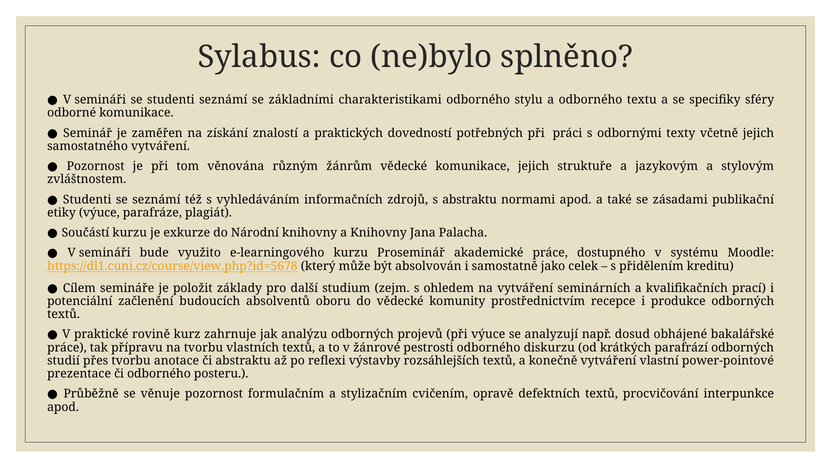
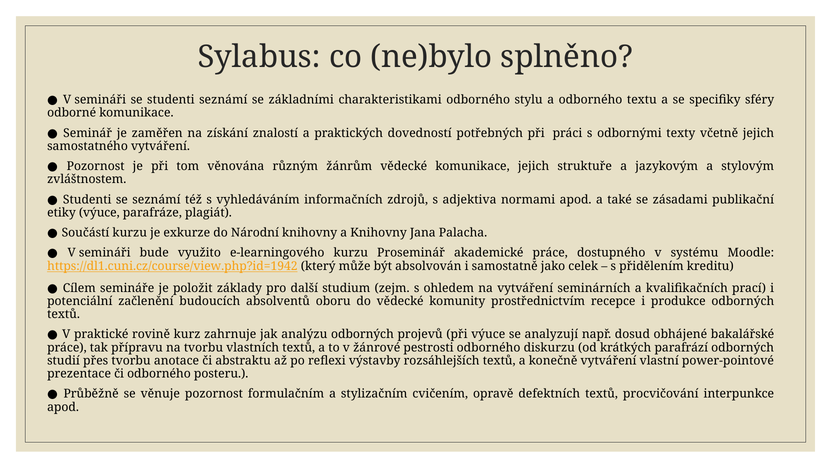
s abstraktu: abstraktu -> adjektiva (469, 199)
https://dl1.cuni.cz/course/view.php?id=5678: https://dl1.cuni.cz/course/view.php?id=5678 -> https://dl1.cuni.cz/course/view.php?id=1942 (172, 266)
